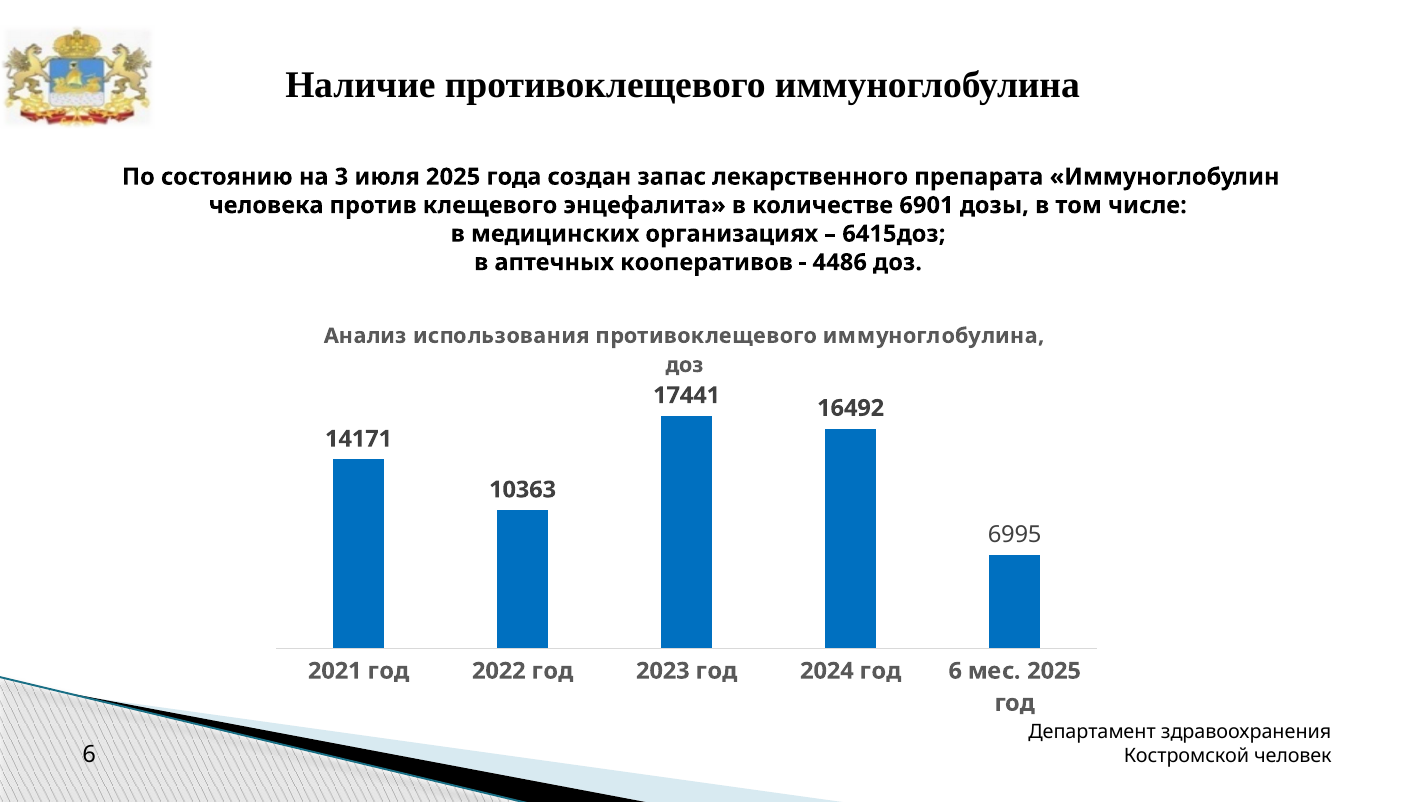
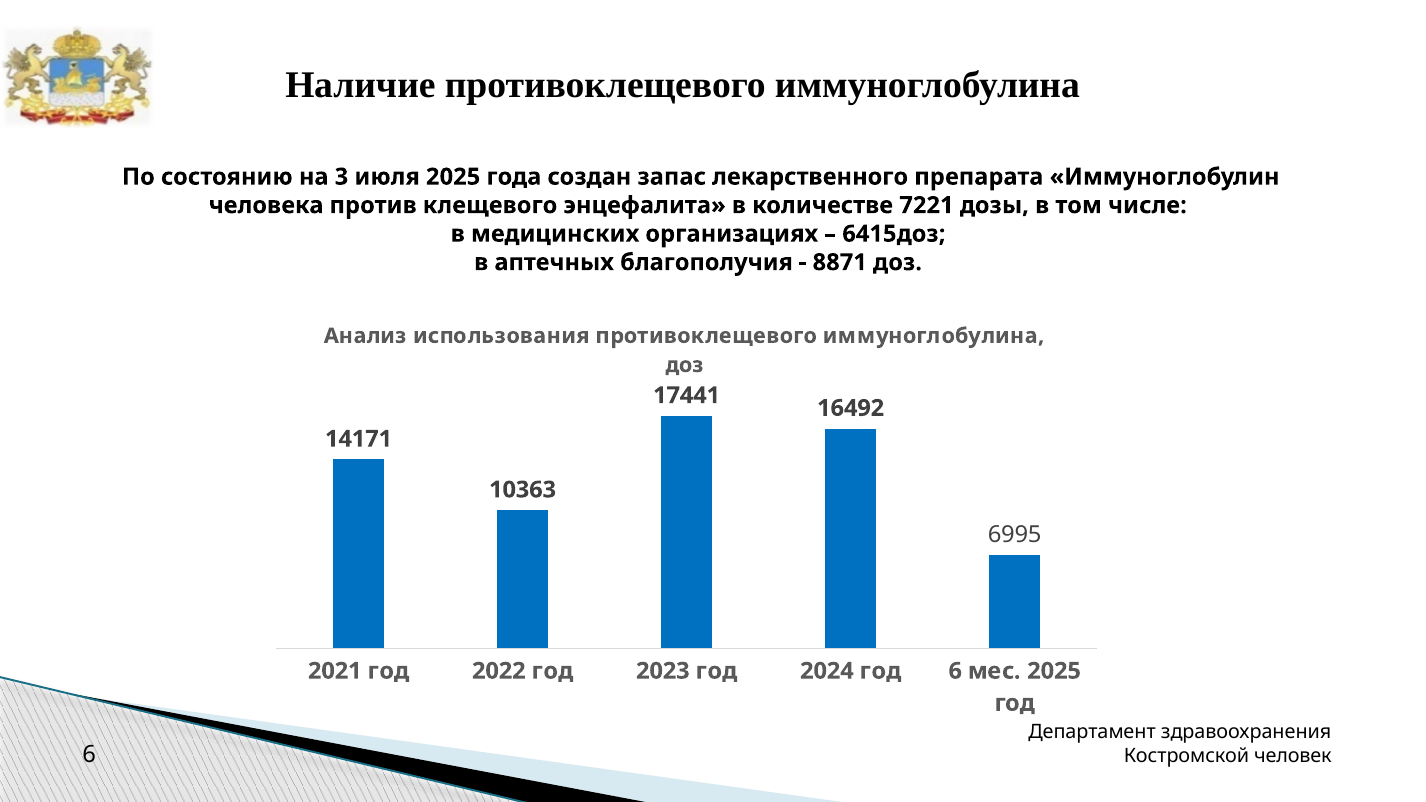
6901: 6901 -> 7221 (926, 205)
кооперативов: кооперативов -> благополучия (707, 262)
4486: 4486 -> 8871 (840, 262)
